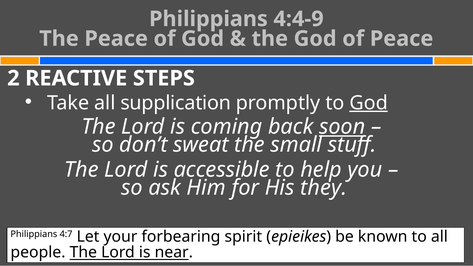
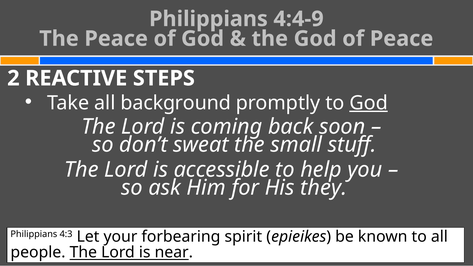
supplication: supplication -> background (176, 103)
soon underline: present -> none (342, 127)
4:7: 4:7 -> 4:3 (66, 234)
